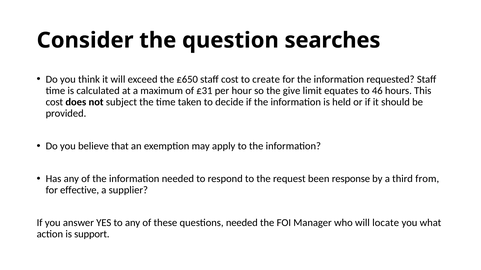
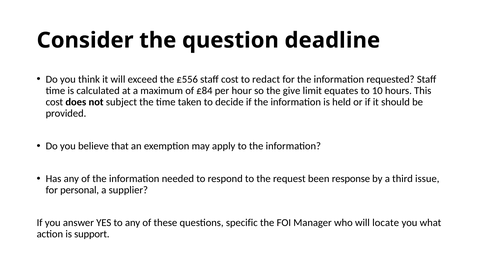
searches: searches -> deadline (332, 40)
£650: £650 -> £556 (187, 79)
create: create -> redact (266, 79)
£31: £31 -> £84 (204, 91)
46: 46 -> 10 (377, 91)
from: from -> issue (427, 179)
effective: effective -> personal (80, 190)
questions needed: needed -> specific (242, 223)
